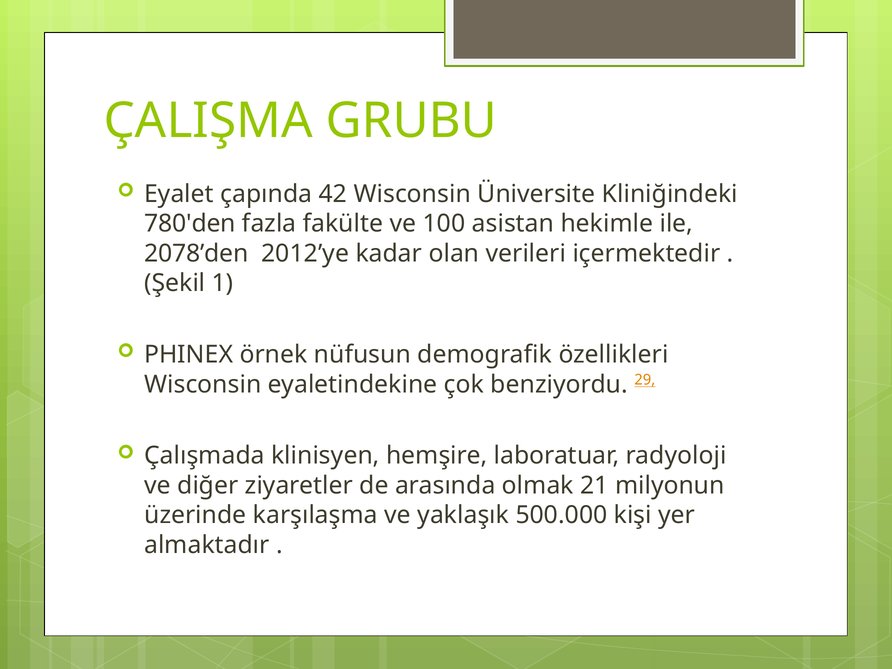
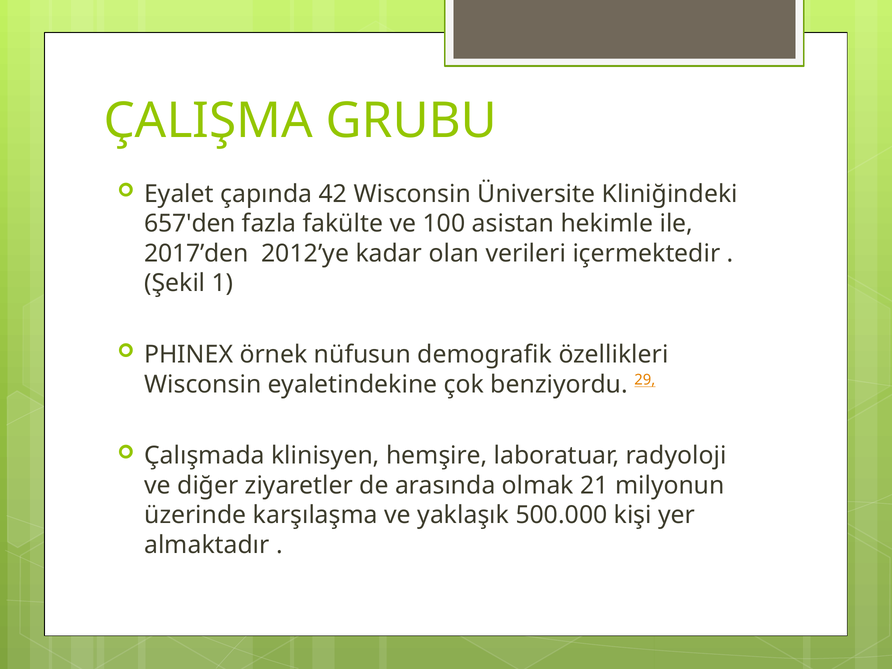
780'den: 780'den -> 657'den (190, 224)
2078’den: 2078’den -> 2017’den (196, 253)
